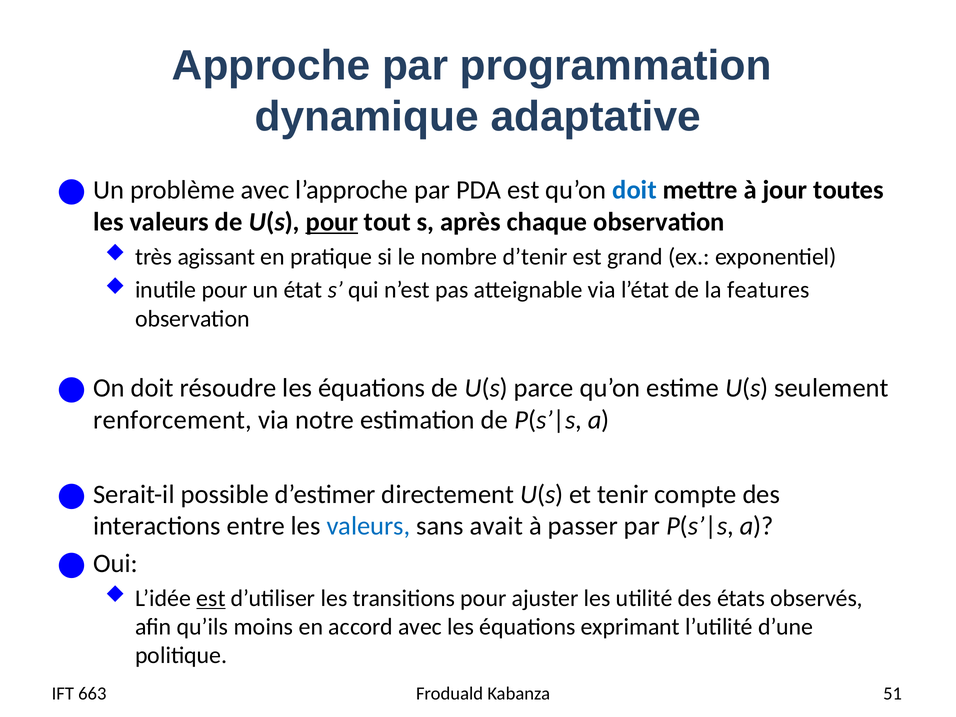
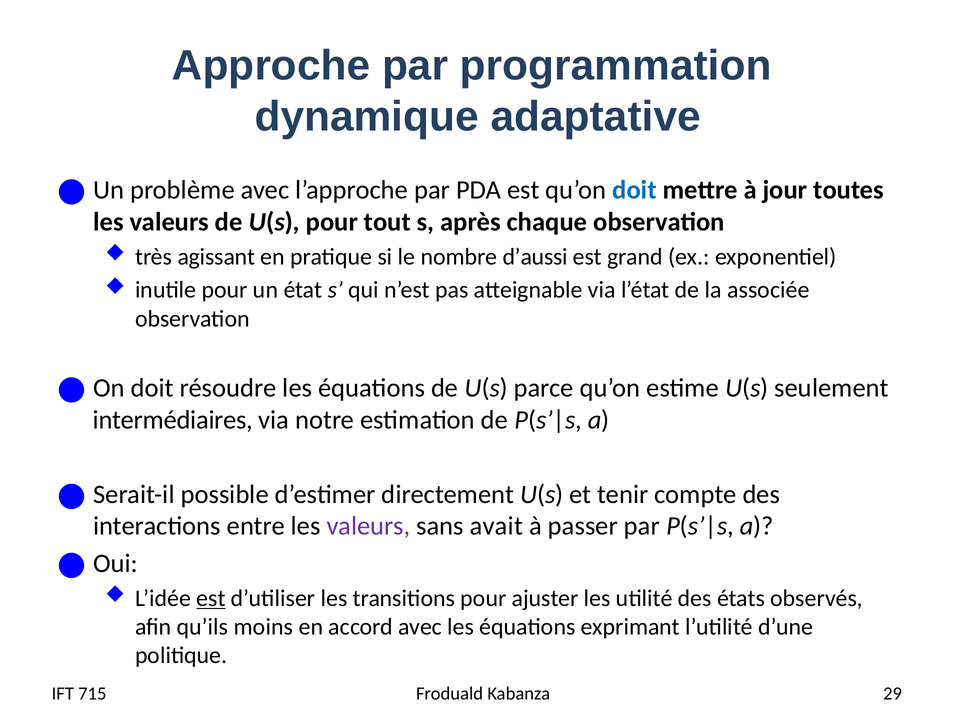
pour underline: present -> none (332, 222)
d’tenir: d’tenir -> d’aussi (535, 257)
features: features -> associée (768, 290)
renforcement: renforcement -> intermédiaires (173, 420)
valeurs colour: blue -> purple (368, 526)
663: 663 -> 715 (92, 694)
51: 51 -> 29 (893, 693)
